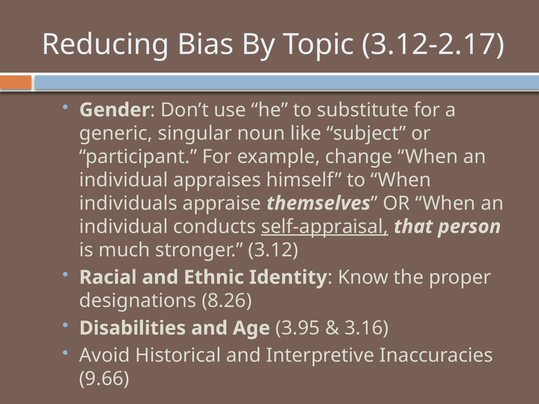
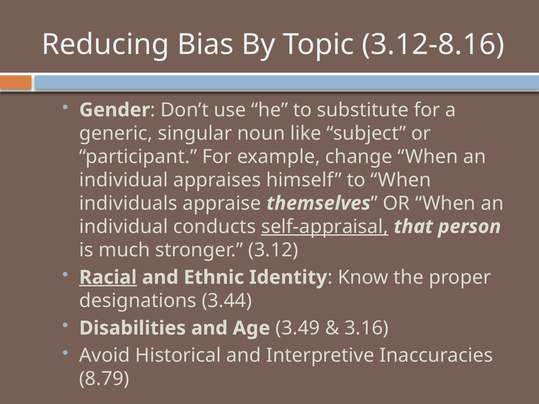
3.12-2.17: 3.12-2.17 -> 3.12-8.16 (433, 45)
Racial underline: none -> present (108, 278)
8.26: 8.26 -> 3.44 (227, 301)
3.95: 3.95 -> 3.49 (298, 328)
9.66: 9.66 -> 8.79 (104, 379)
